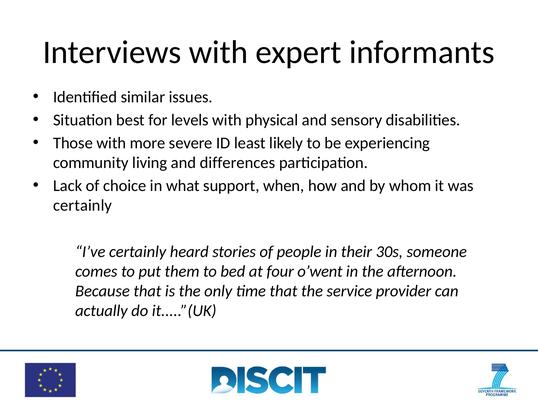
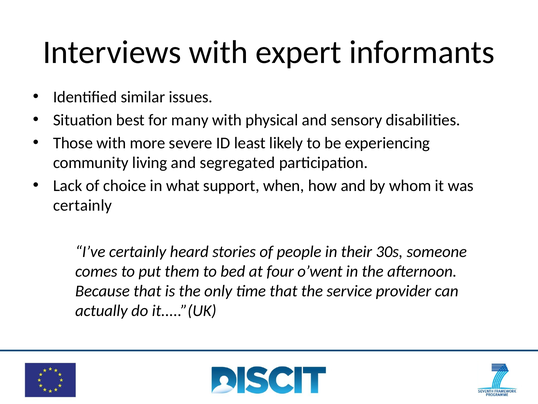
levels: levels -> many (190, 120)
differences: differences -> segregated (237, 163)
